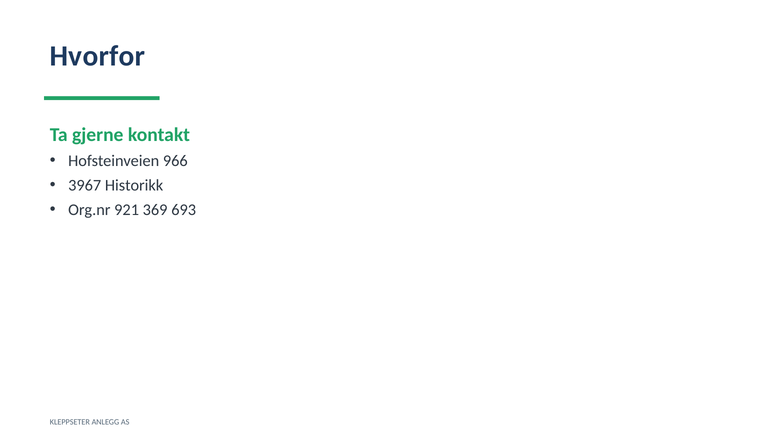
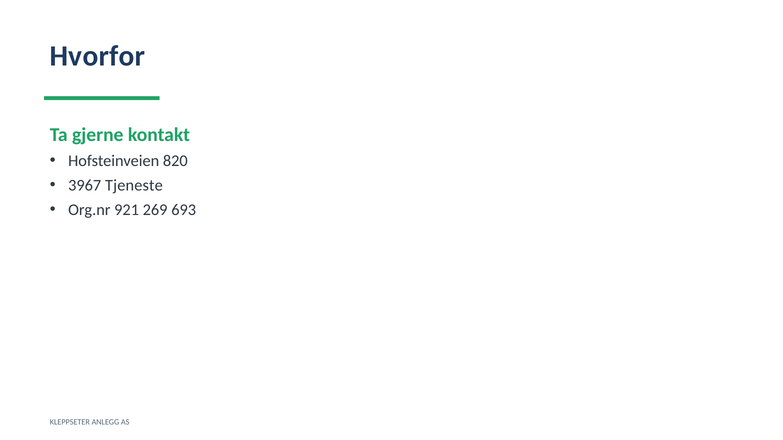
966: 966 -> 820 (175, 161)
Historikk: Historikk -> Tjeneste (134, 185)
369: 369 -> 269 (155, 210)
